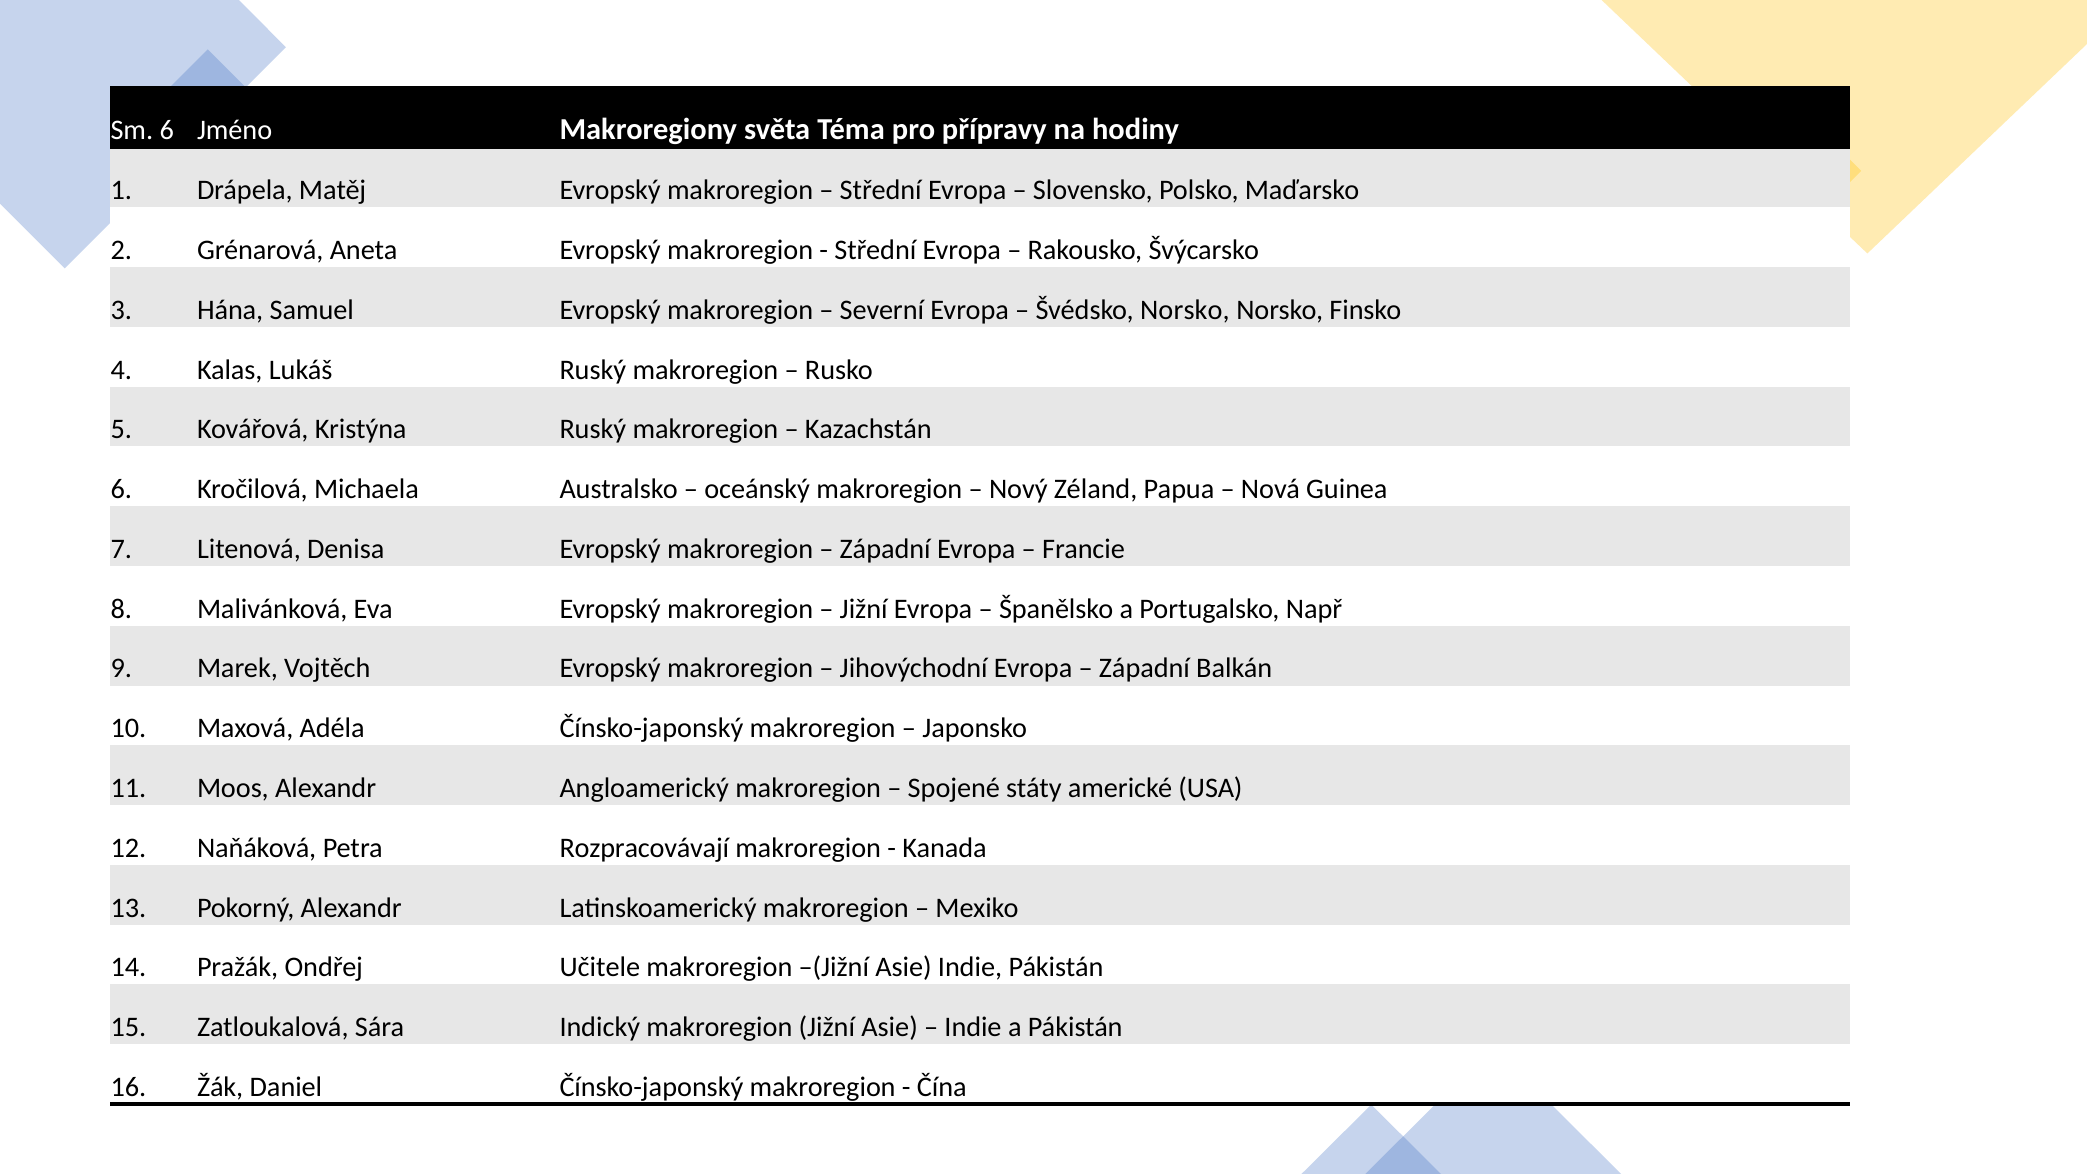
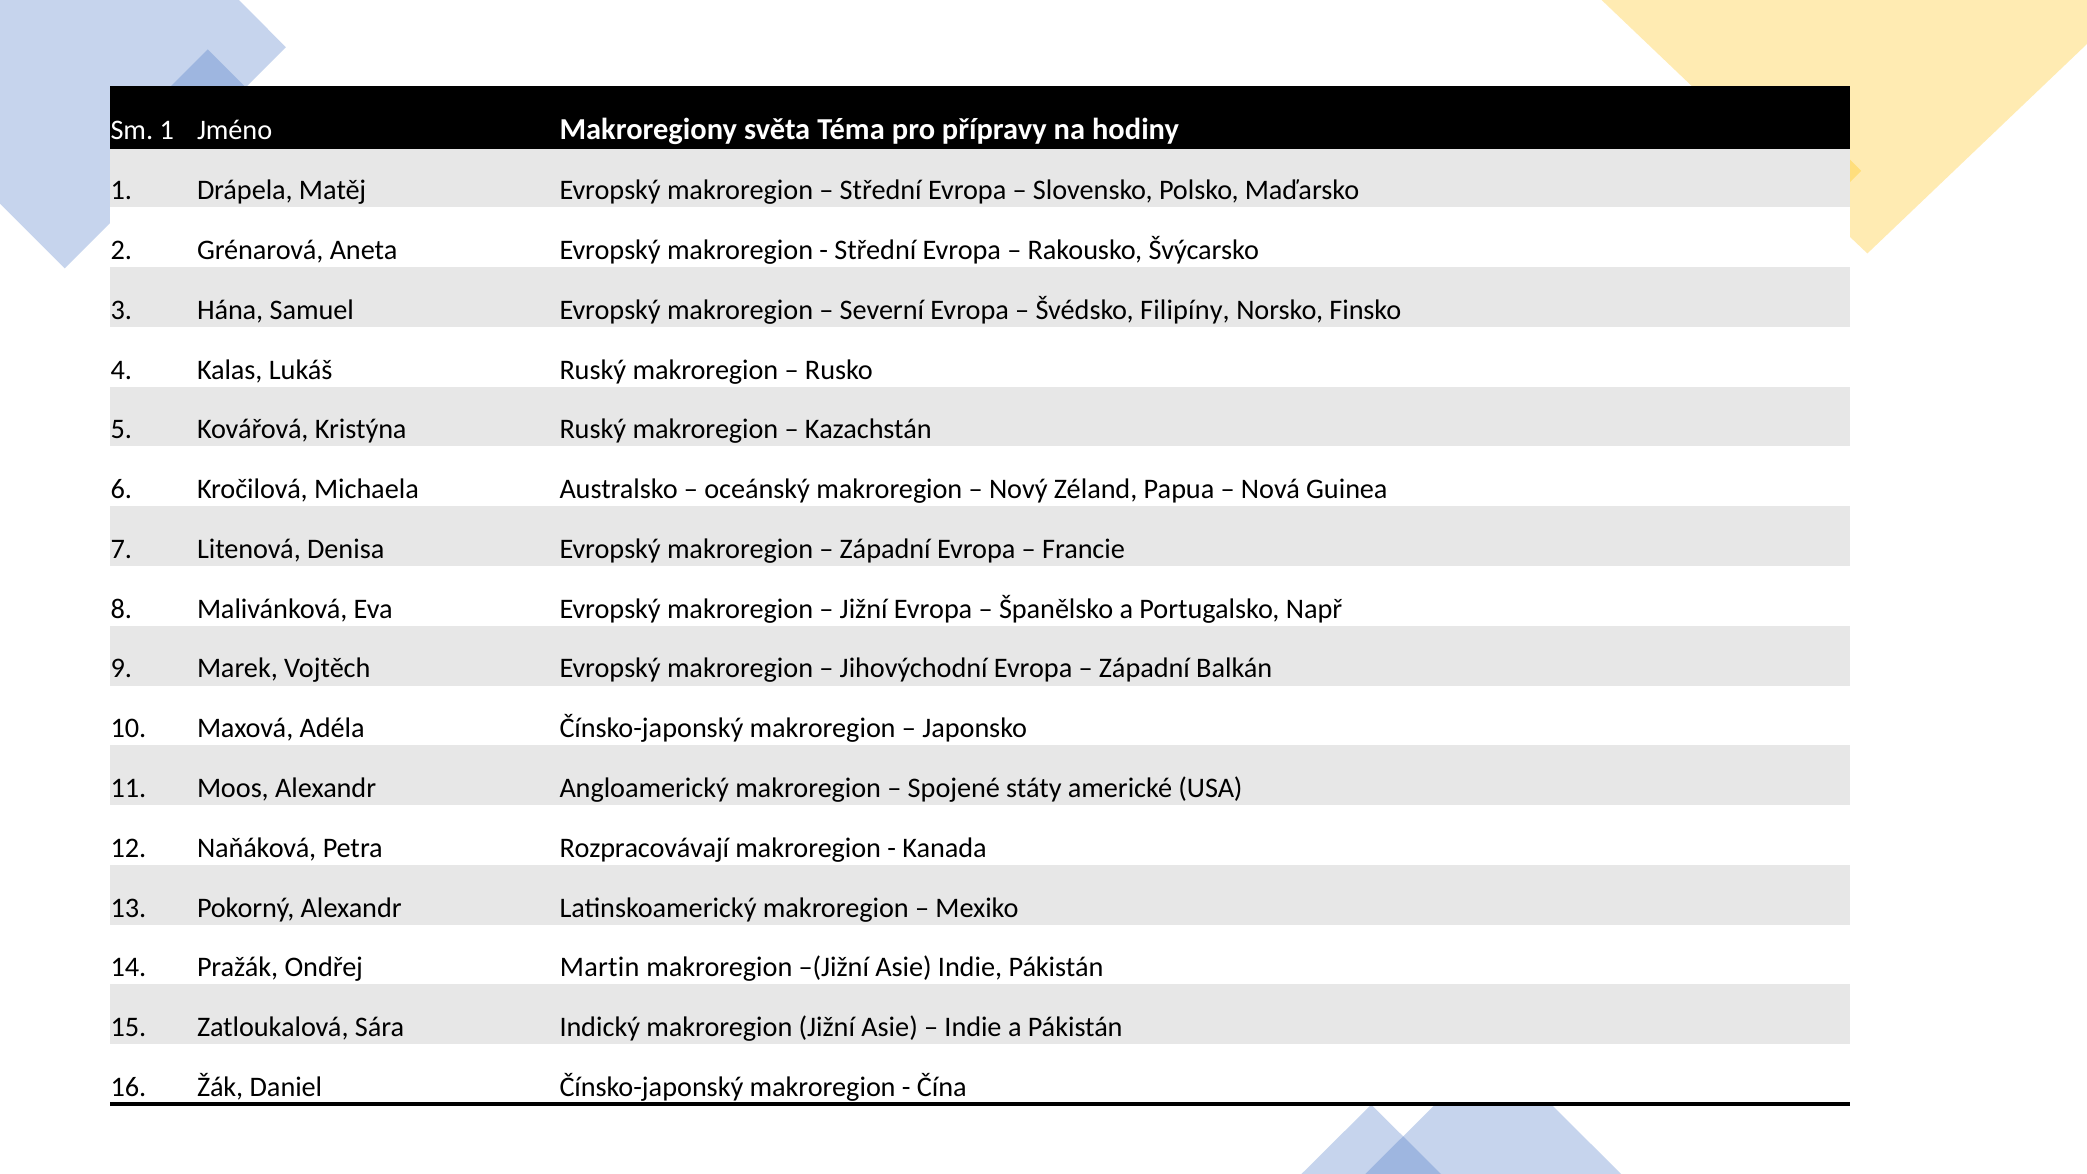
Sm 6: 6 -> 1 (167, 131)
Švédsko Norsko: Norsko -> Filipíny (1185, 310)
Učitele: Učitele -> Martin (600, 967)
